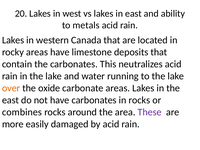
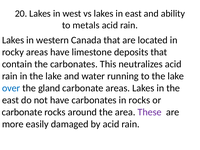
over colour: orange -> blue (11, 88)
oxide: oxide -> gland (49, 88)
combines: combines -> carbonate (22, 112)
